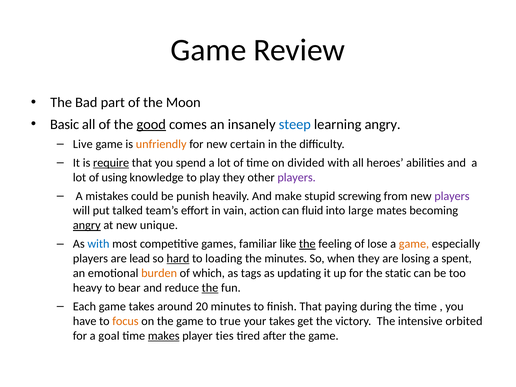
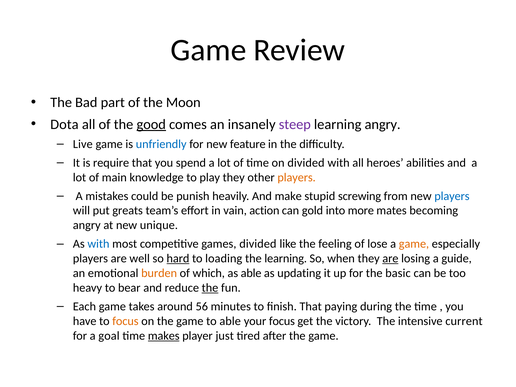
Basic: Basic -> Dota (64, 124)
steep colour: blue -> purple (295, 124)
unfriendly colour: orange -> blue (161, 144)
certain: certain -> feature (248, 144)
require underline: present -> none (111, 163)
using: using -> main (114, 177)
players colour: purple -> orange (297, 177)
players colour: purple -> blue (452, 196)
talked: talked -> greats (128, 211)
fluid: fluid -> gold (312, 211)
large: large -> more (361, 211)
angry underline: present -> none (87, 225)
games familiar: familiar -> divided (258, 244)
the underline: present -> none (307, 244)
lead: lead -> well (140, 259)
the minutes: minutes -> learning (286, 259)
are underline: none -> present (390, 259)
spent: spent -> guide (457, 259)
as tags: tags -> able (251, 273)
static: static -> basic (398, 273)
20: 20 -> 56 (202, 306)
to true: true -> able (230, 321)
your takes: takes -> focus (282, 321)
orbited: orbited -> current (464, 321)
ties: ties -> just (225, 336)
